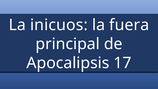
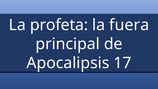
inicuos: inicuos -> profeta (59, 25)
